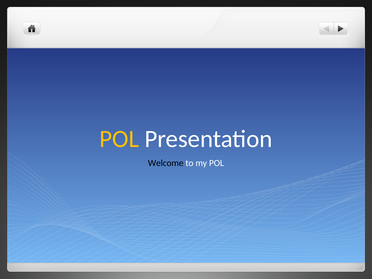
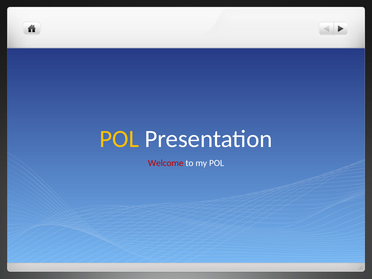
Welcome colour: black -> red (166, 163)
